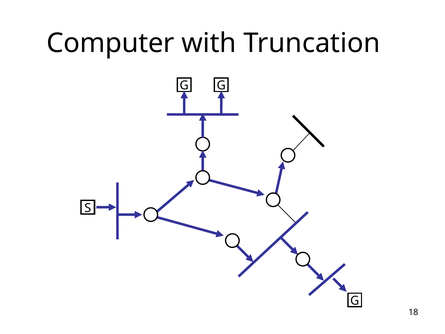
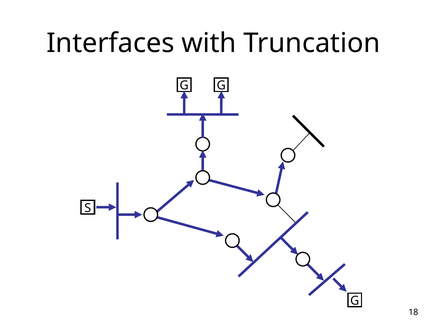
Computer: Computer -> Interfaces (110, 43)
